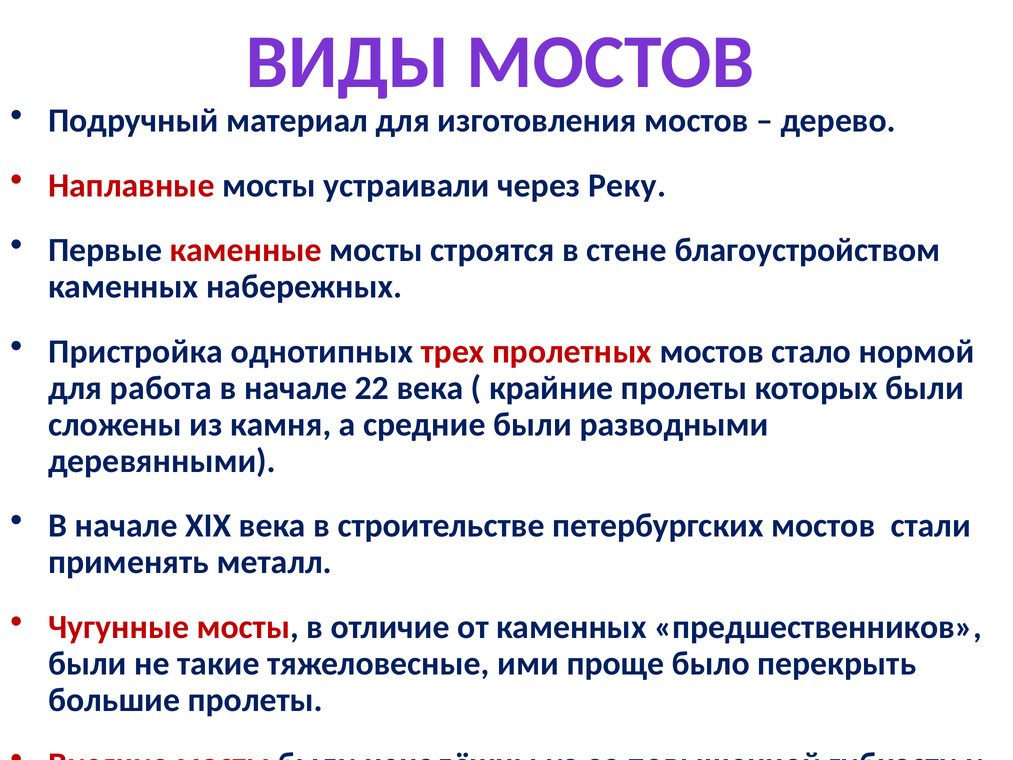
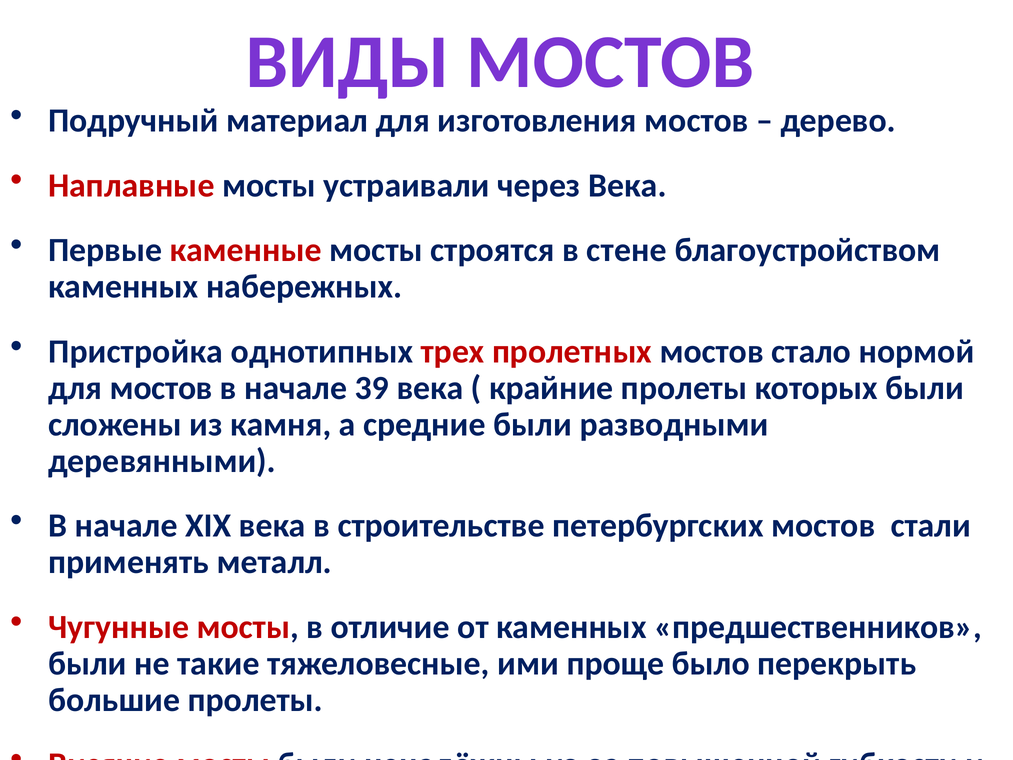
через Реку: Реку -> Века (627, 185)
для работа: работа -> мостов (161, 388)
22: 22 -> 39 (372, 388)
